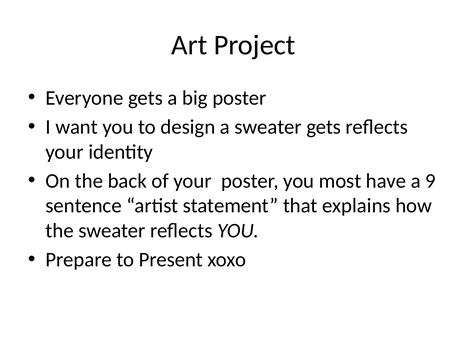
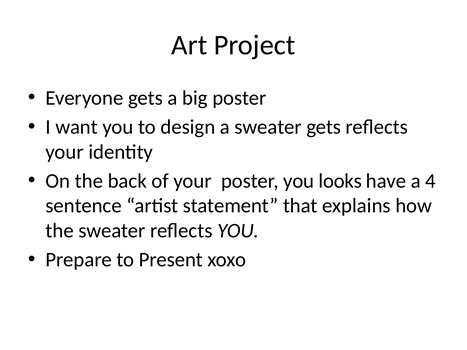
most: most -> looks (340, 181)
9: 9 -> 4 (431, 181)
